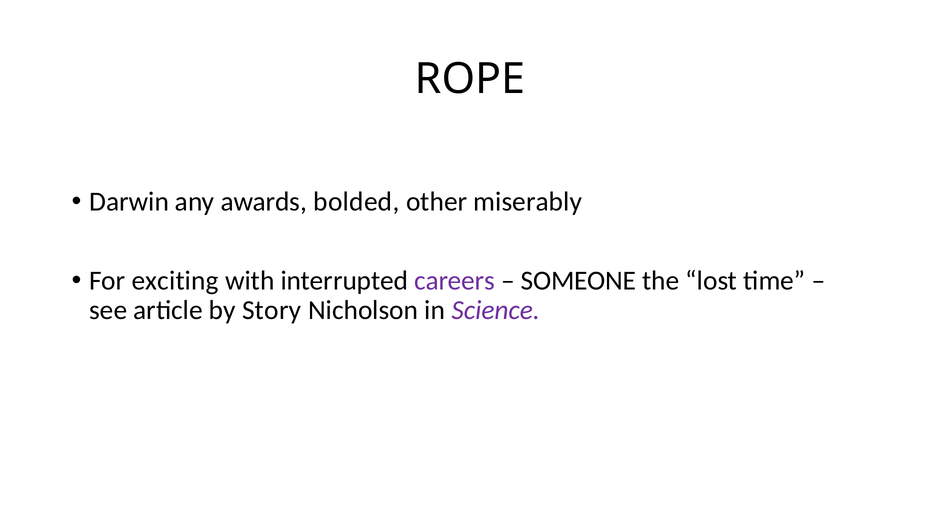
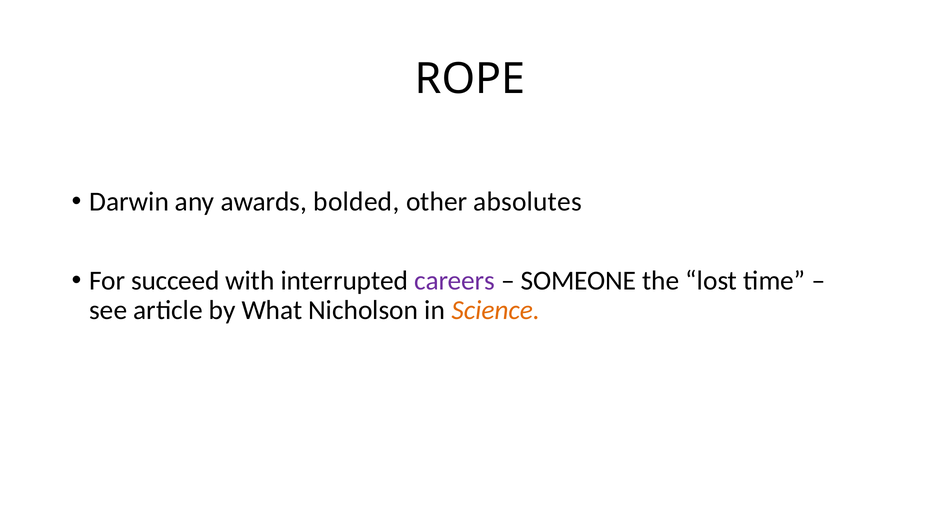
miserably: miserably -> absolutes (528, 202)
exciting: exciting -> succeed (175, 280)
Story: Story -> What (272, 310)
Science colour: purple -> orange (496, 310)
